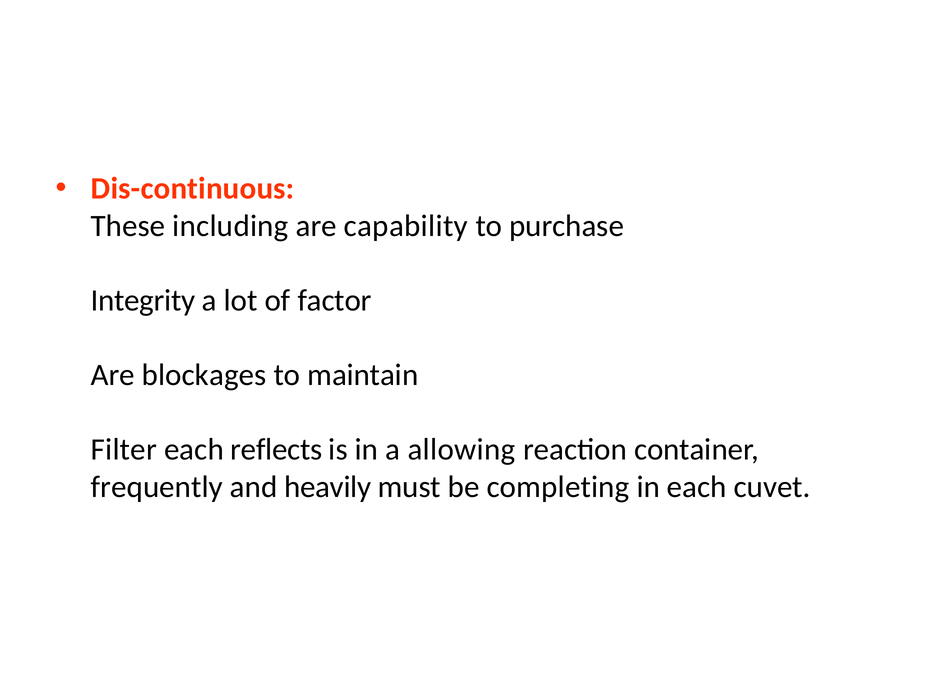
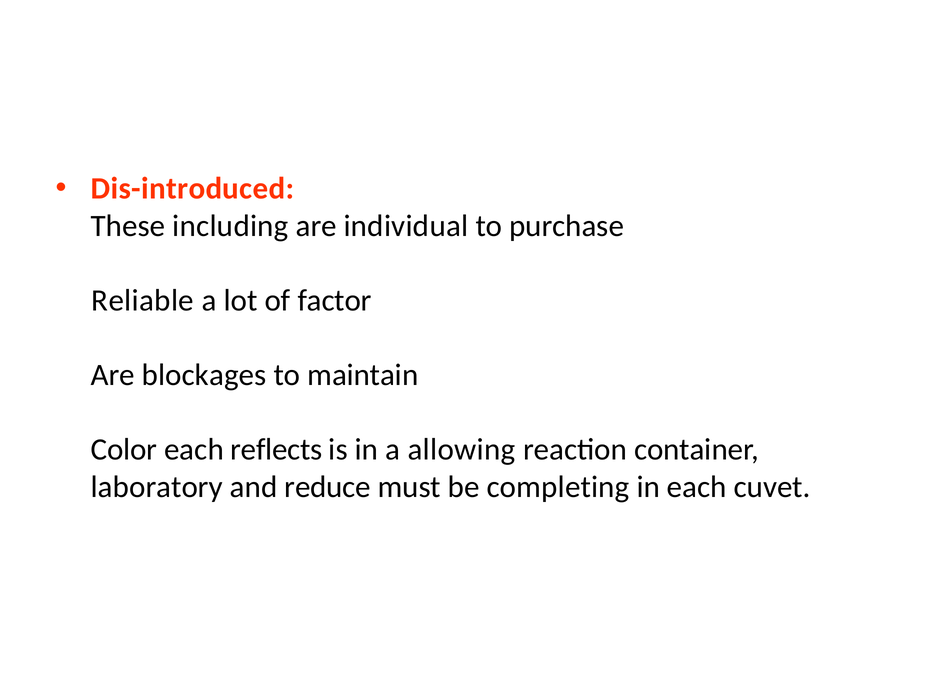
Dis-continuous: Dis-continuous -> Dis-introduced (193, 189)
capability: capability -> individual (406, 226)
Integrity: Integrity -> Reliable (143, 300)
Filter: Filter -> Color (124, 450)
frequently: frequently -> laboratory (157, 487)
heavily: heavily -> reduce (328, 487)
